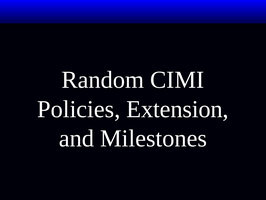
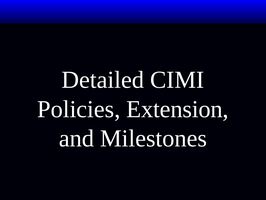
Random: Random -> Detailed (103, 80)
